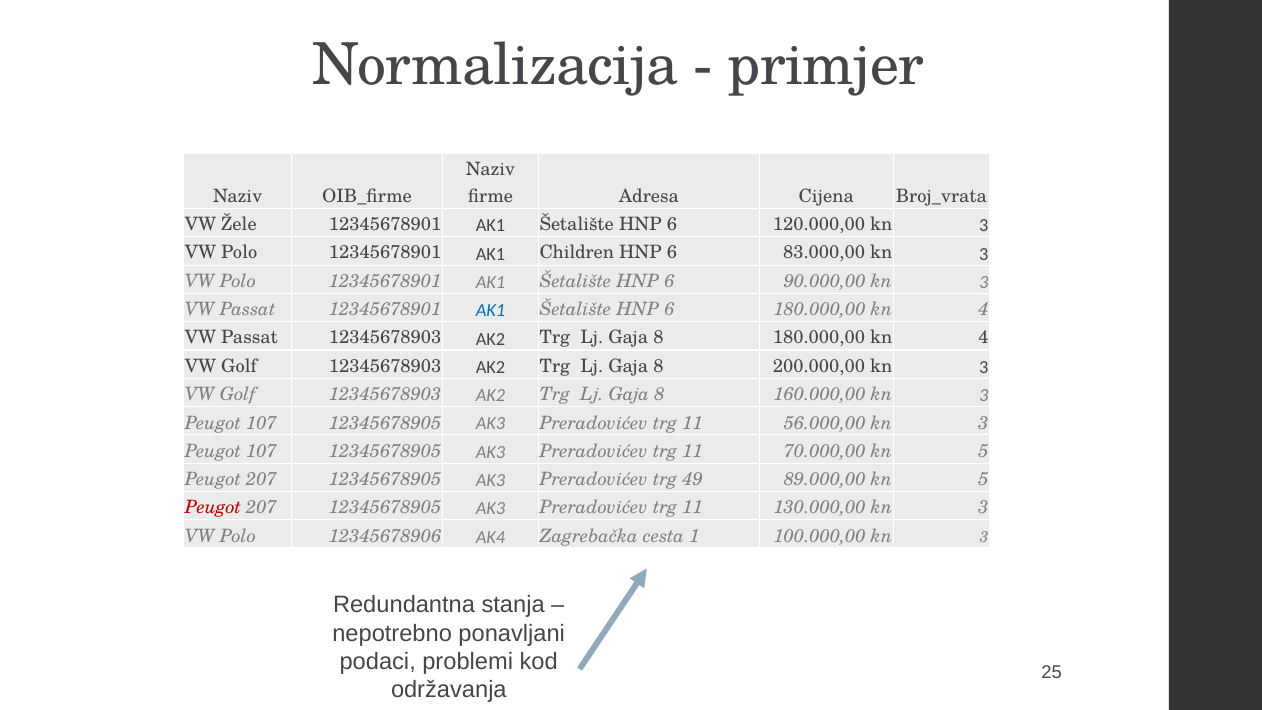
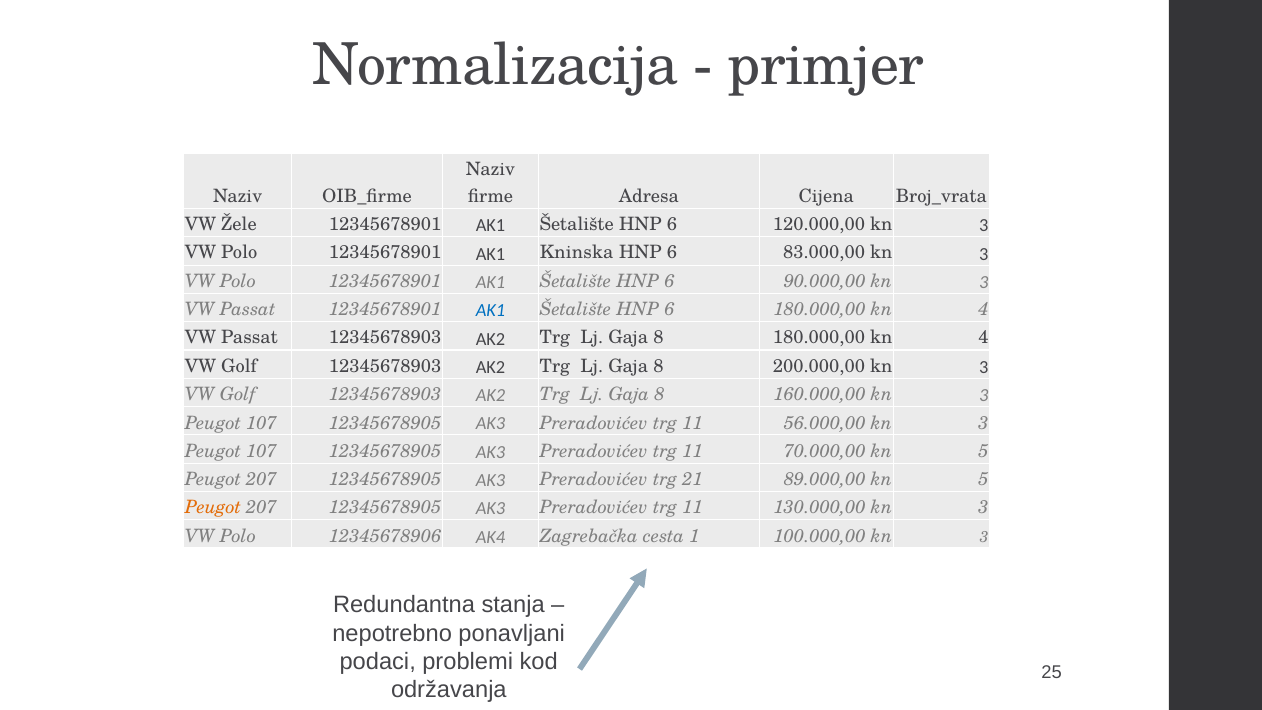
Children: Children -> Kninska (577, 253)
49: 49 -> 21 (693, 479)
Peugot colour: red -> orange (213, 508)
